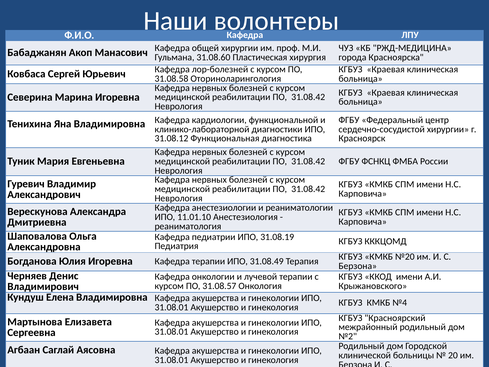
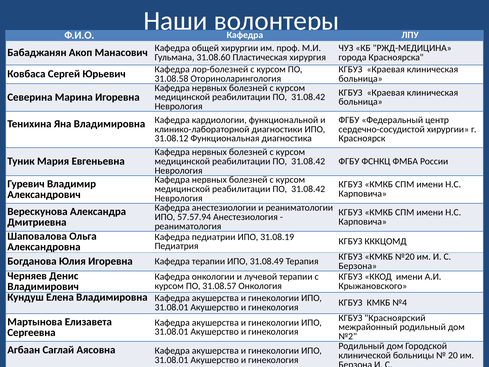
11.01.10: 11.01.10 -> 57.57.94 (194, 217)
